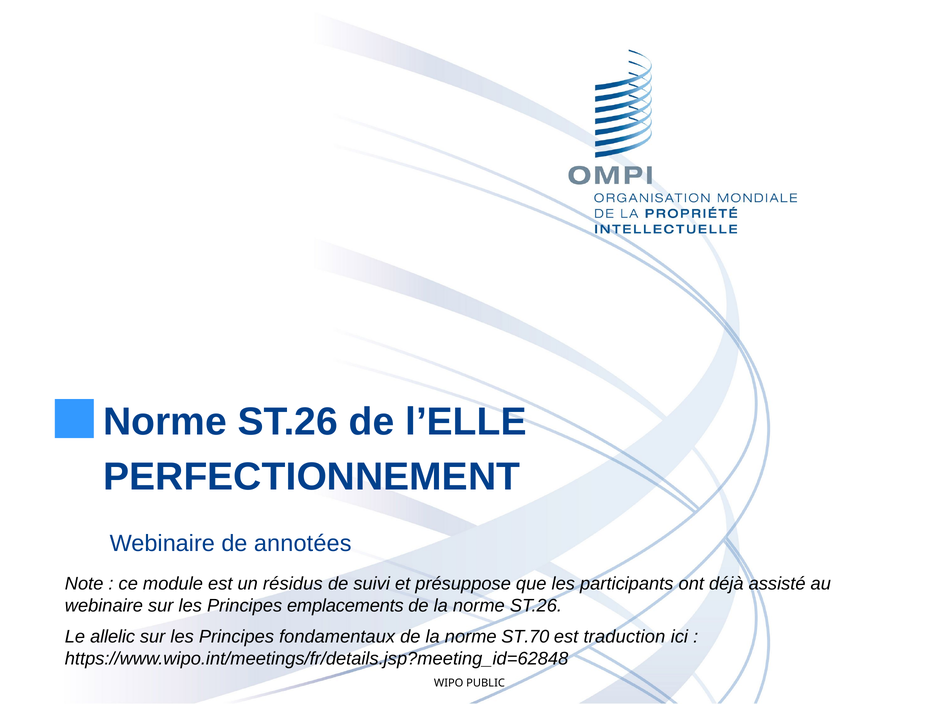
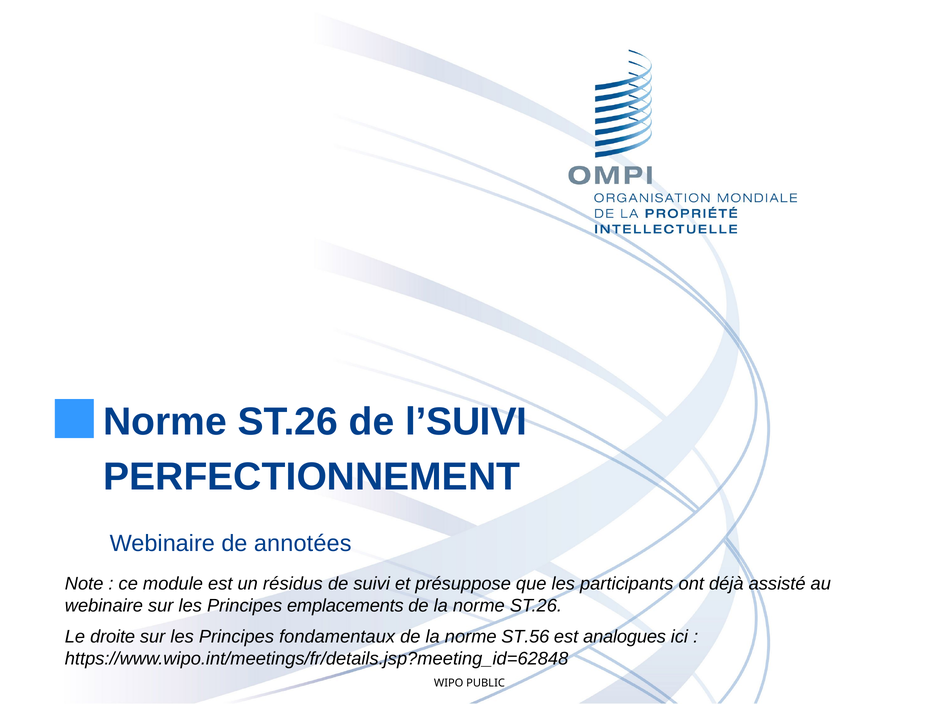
l’ELLE: l’ELLE -> l’SUIVI (466, 422)
allelic: allelic -> droite (113, 637)
ST.70: ST.70 -> ST.56 (525, 637)
traduction: traduction -> analogues (625, 637)
